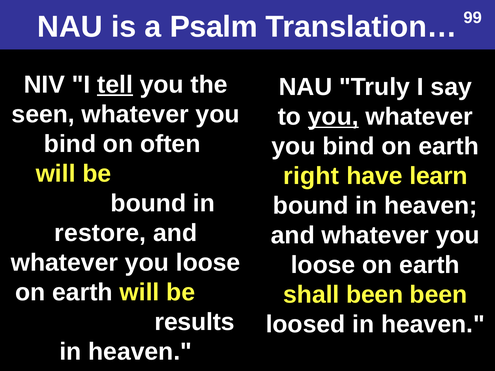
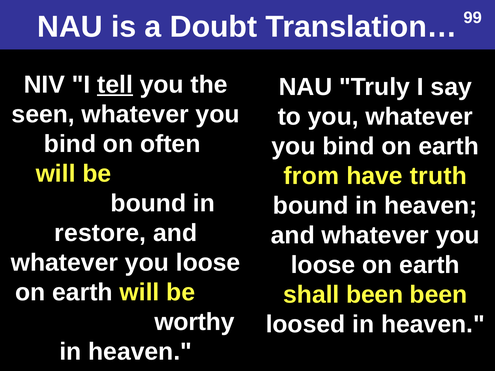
Psalm: Psalm -> Doubt (213, 27)
you underline: present -> none (333, 117)
right: right -> from (311, 176)
learn: learn -> truth (438, 176)
results: results -> worthy (195, 322)
